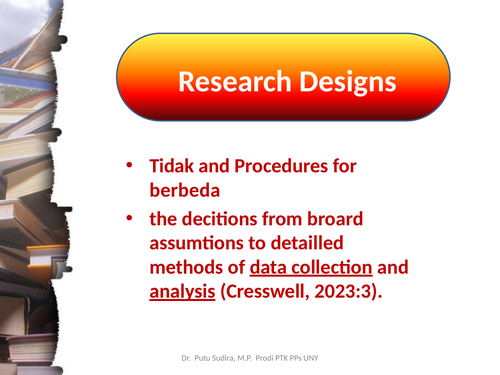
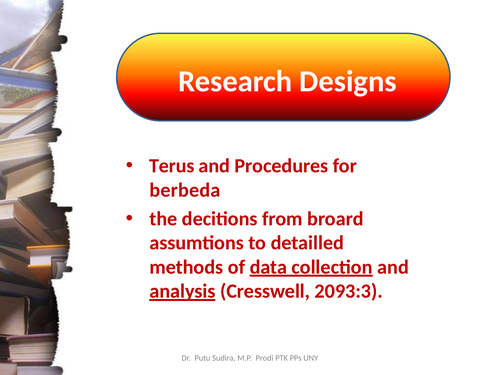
Tidak: Tidak -> Terus (172, 166)
2023:3: 2023:3 -> 2093:3 (349, 291)
